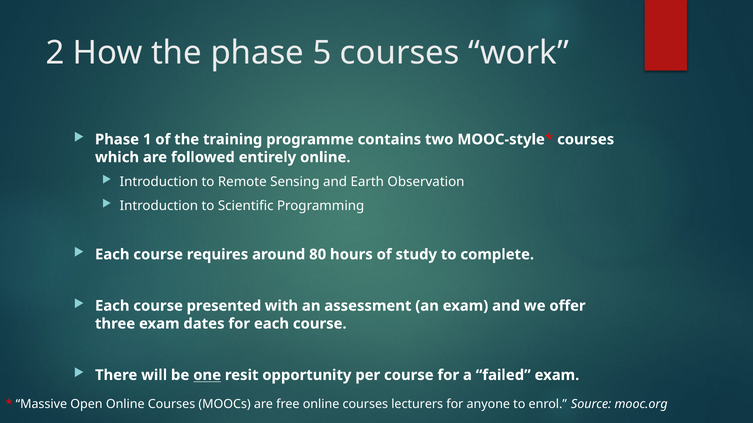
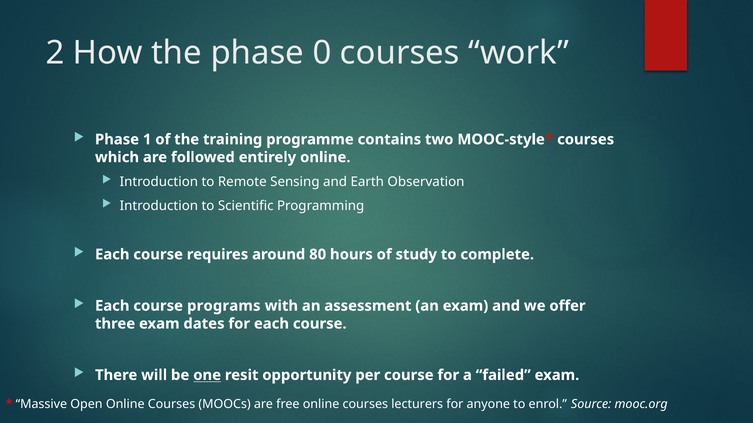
5: 5 -> 0 (322, 53)
presented: presented -> programs (224, 306)
